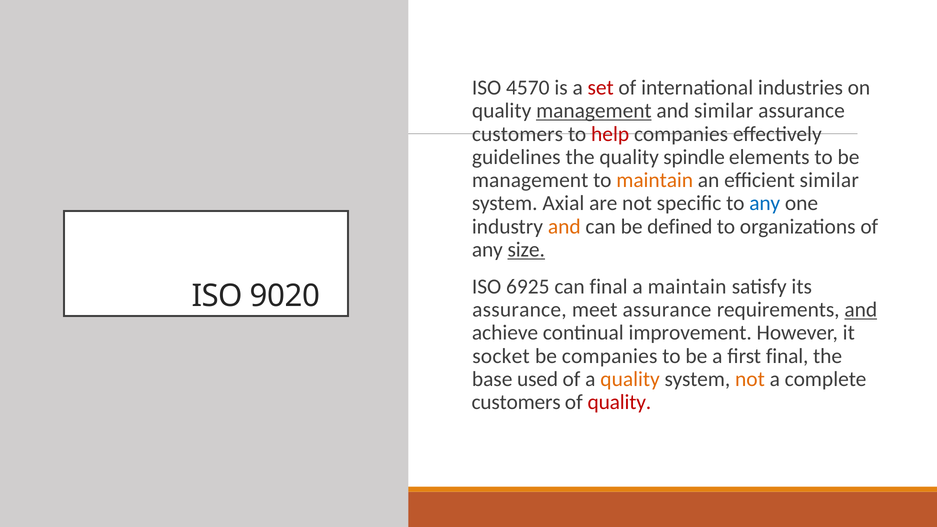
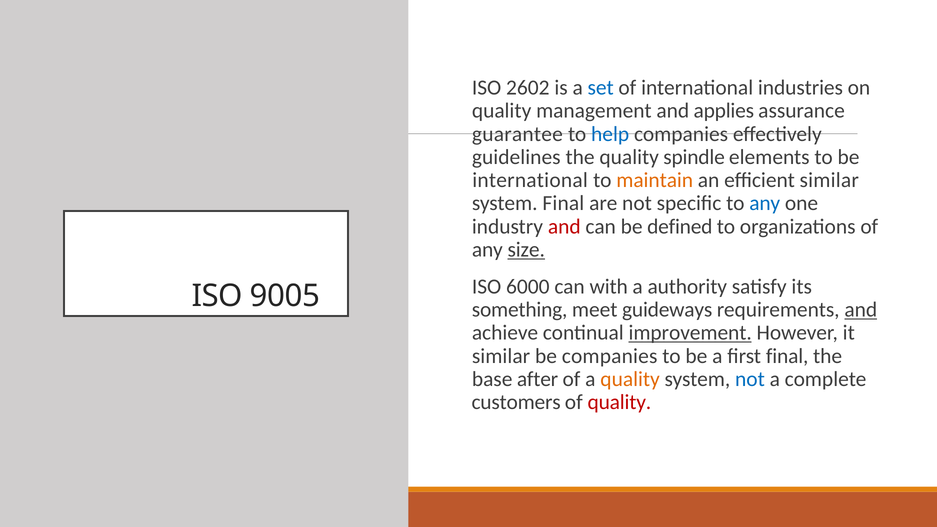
4570: 4570 -> 2602 (528, 88)
set colour: red -> blue (601, 88)
management underline: present -> none (594, 111)
and similar: similar -> applies (724, 111)
customers: customers -> guarantee (517, 134)
help colour: red -> blue (610, 134)
management: management -> international (530, 180)
system Axial: Axial -> Final (563, 203)
and colour: orange -> red (564, 227)
6925: 6925 -> 6000 (528, 287)
can final: final -> with (609, 287)
a maintain: maintain -> authority (687, 287)
9020: 9020 -> 9005 (285, 296)
assurance: assurance -> something (520, 310)
meet assurance: assurance -> guideways (667, 310)
improvement underline: none -> present (690, 333)
socket: socket -> similar (501, 356)
used: used -> after (538, 379)
not colour: orange -> blue (750, 379)
